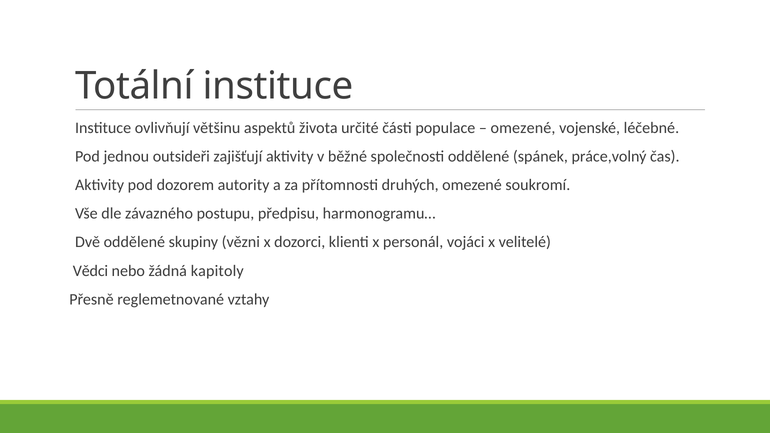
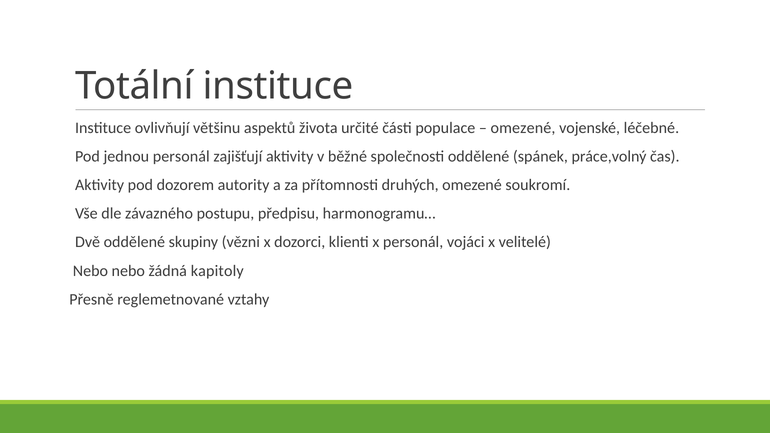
jednou outsideři: outsideři -> personál (181, 157)
Vědci: Vědci -> Nebo (90, 271)
